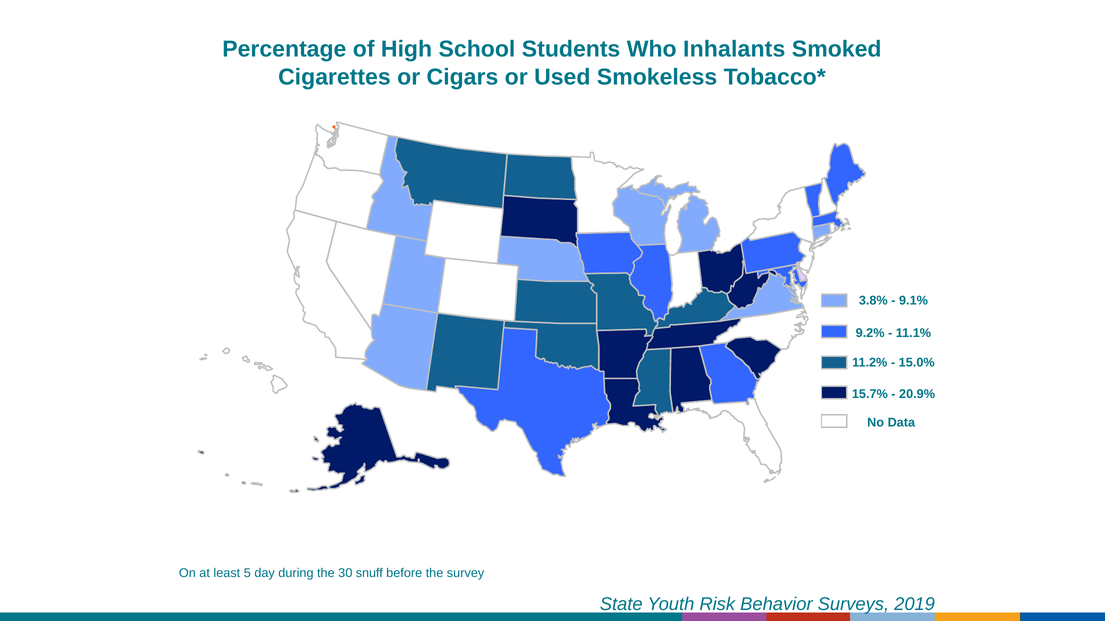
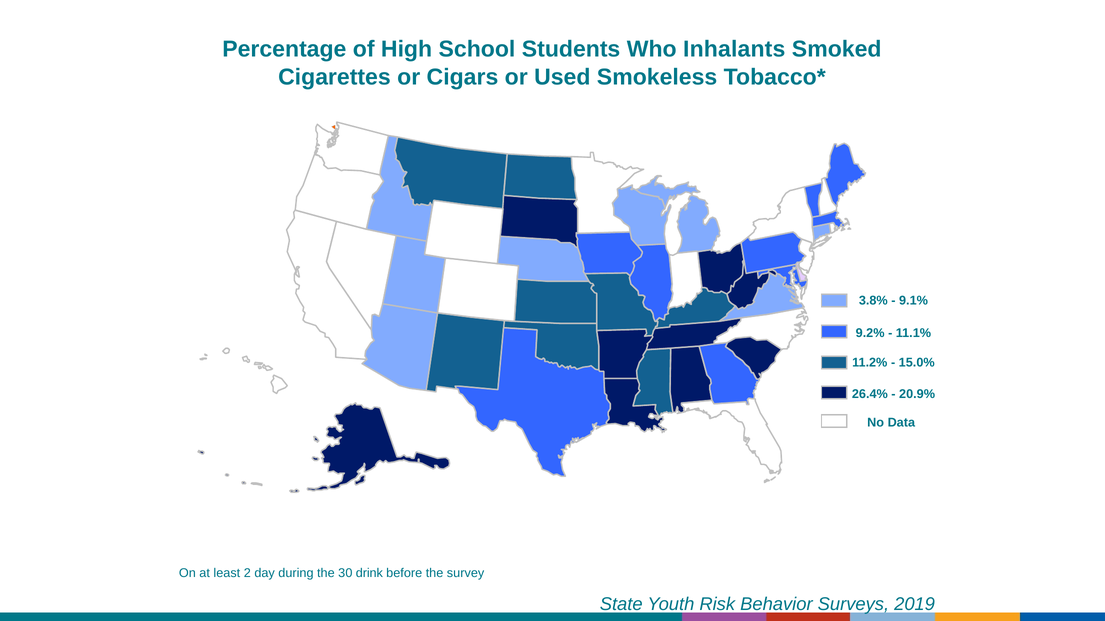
15.7%: 15.7% -> 26.4% (870, 394)
5: 5 -> 2 (247, 574)
snuff: snuff -> drink (369, 574)
